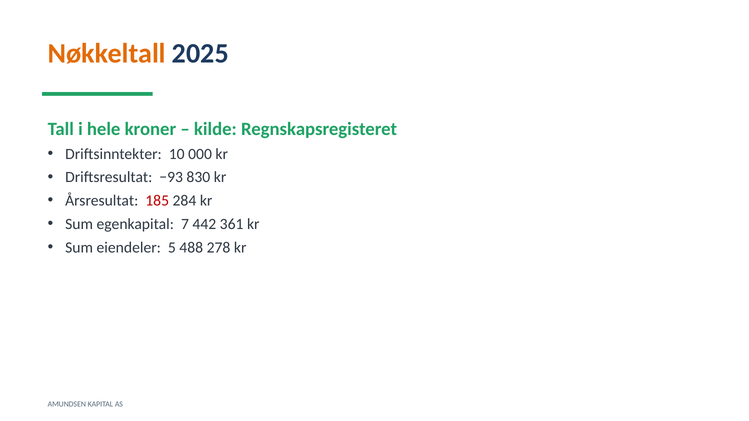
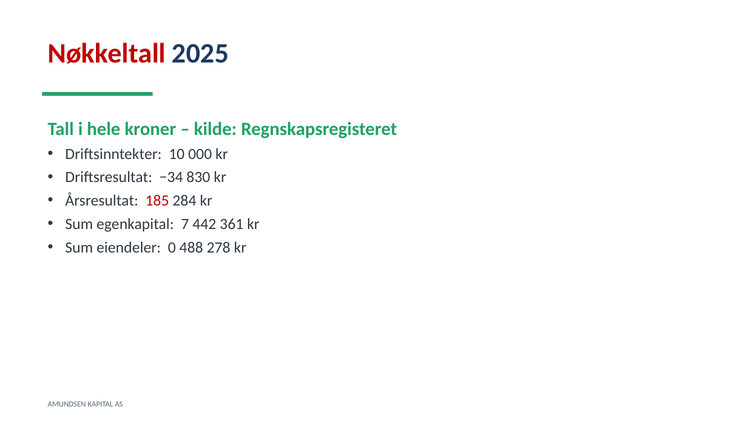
Nøkkeltall colour: orange -> red (107, 53)
−93: −93 -> −34 (171, 177)
5: 5 -> 0 (172, 248)
